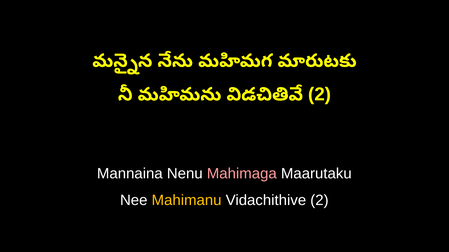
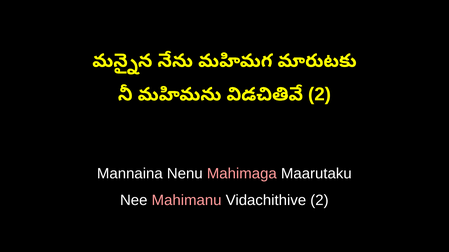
Mahimanu colour: yellow -> pink (187, 201)
